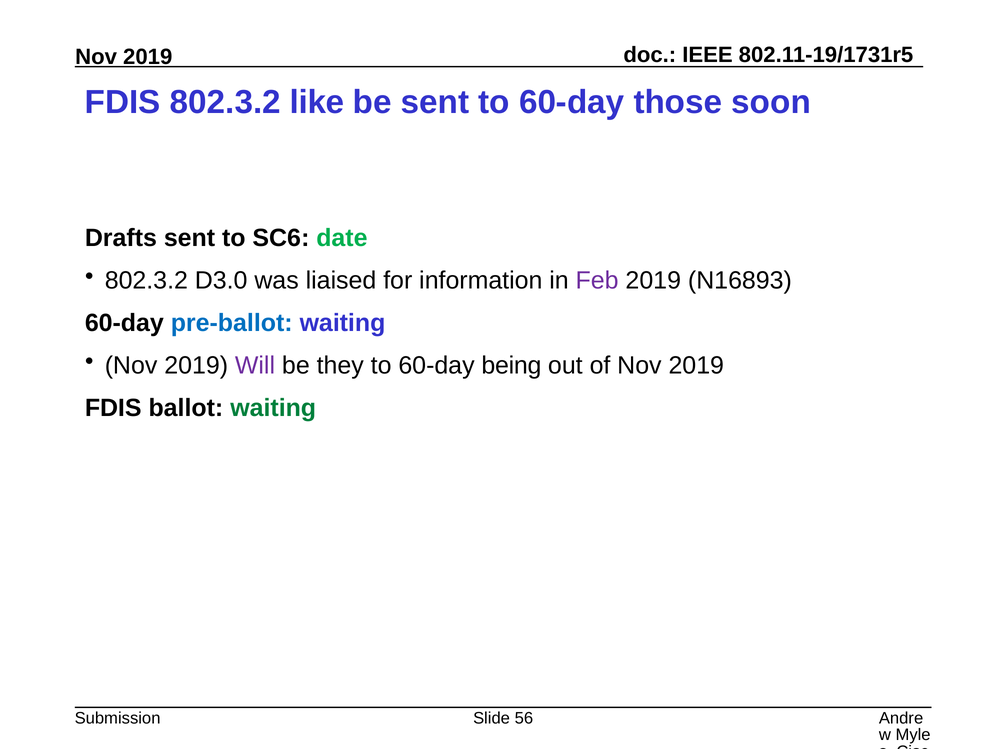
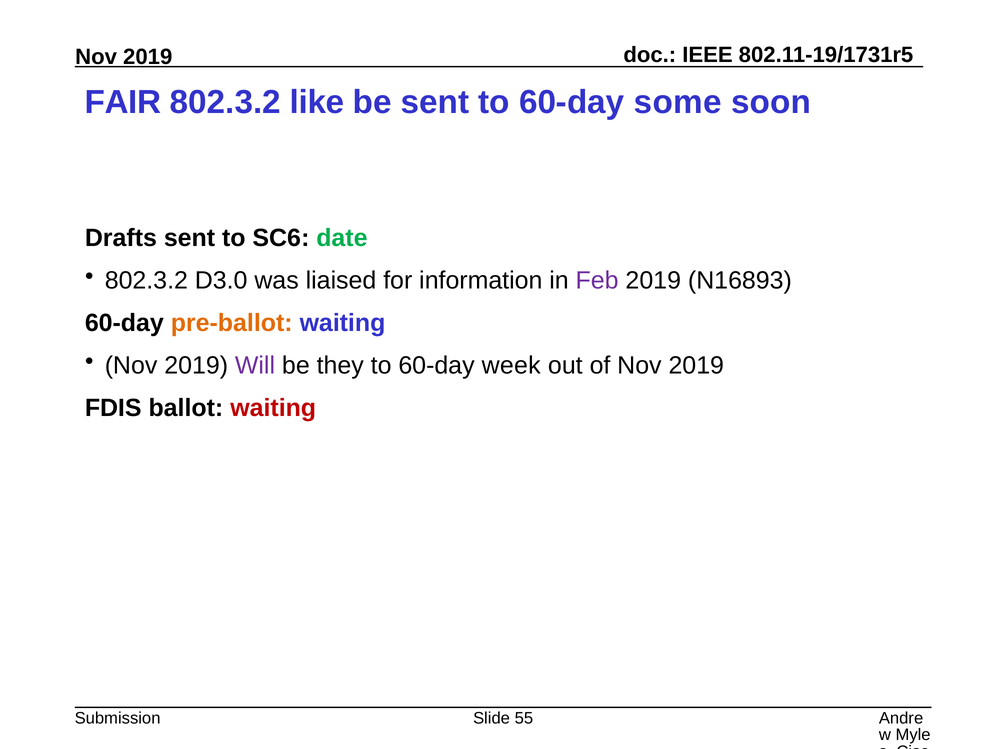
FDIS: FDIS -> FAIR (123, 102)
those: those -> some (678, 102)
pre-ballot colour: blue -> orange (232, 323)
being: being -> week (511, 365)
waiting colour: green -> red (273, 408)
56: 56 -> 55 (524, 718)
